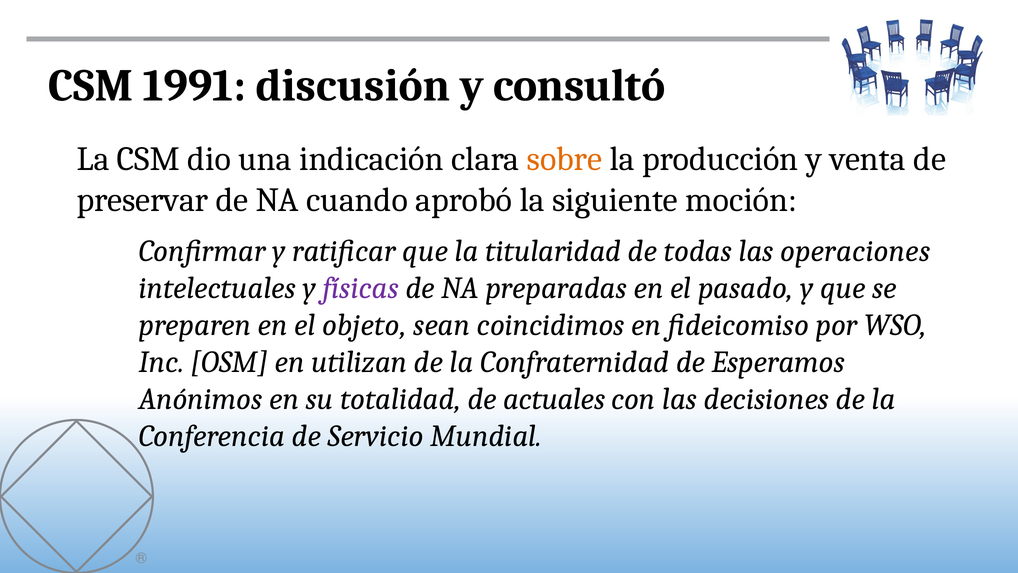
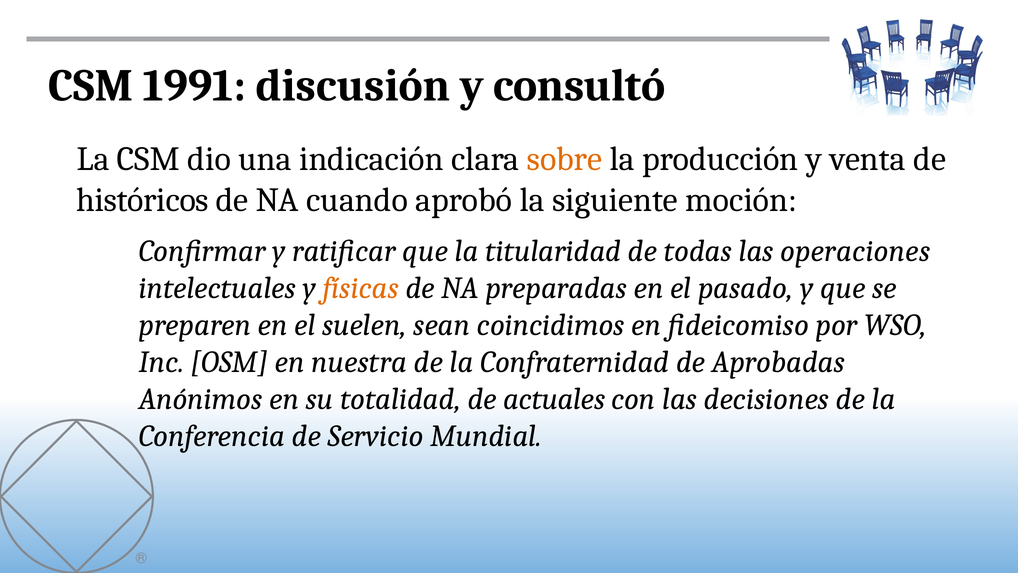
preservar: preservar -> históricos (143, 200)
físicas colour: purple -> orange (361, 288)
objeto: objeto -> suelen (365, 325)
utilizan: utilizan -> nuestra (359, 362)
Esperamos: Esperamos -> Aprobadas (778, 362)
